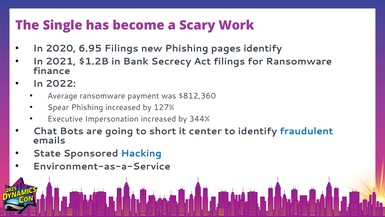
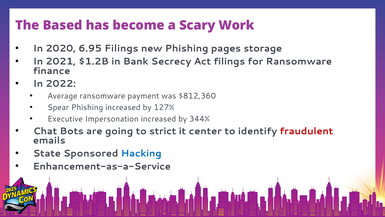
Single: Single -> Based (63, 25)
pages identify: identify -> storage (263, 48)
short: short -> strict (163, 131)
fraudulent colour: blue -> red (306, 131)
Environment-as-a-Service: Environment-as-a-Service -> Enhancement-as-a-Service (102, 166)
